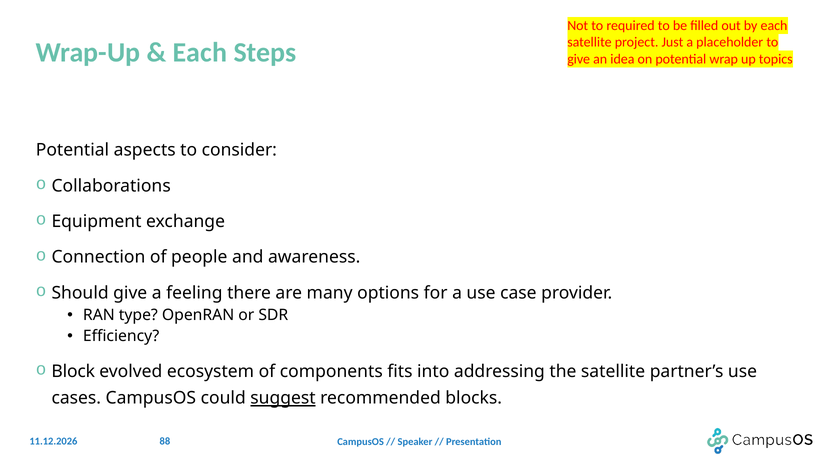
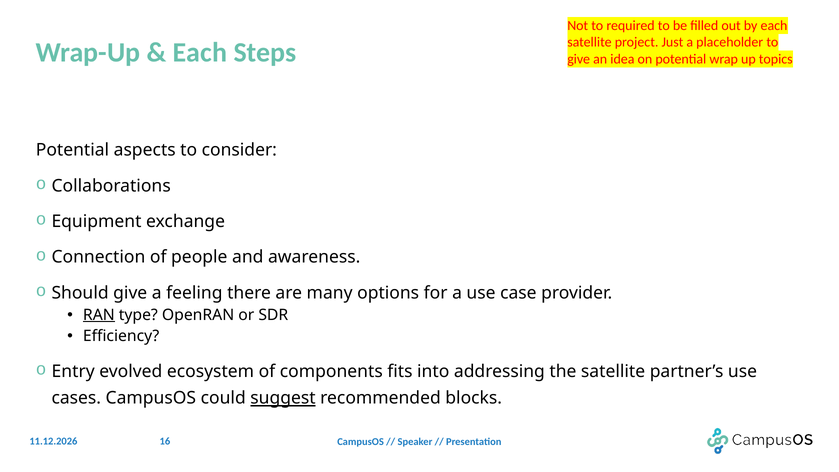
RAN underline: none -> present (99, 315)
Block: Block -> Entry (73, 371)
88: 88 -> 16 (165, 441)
